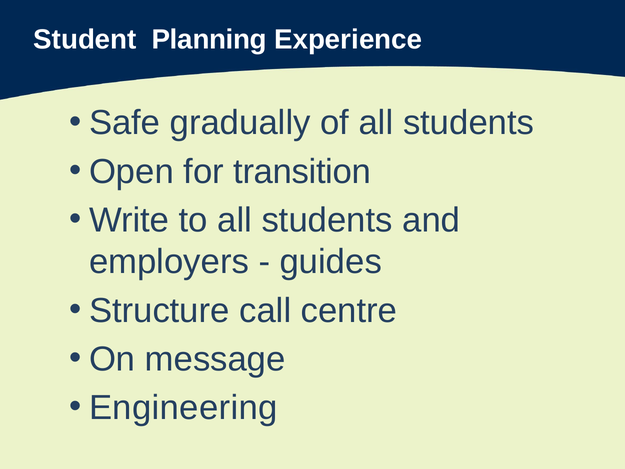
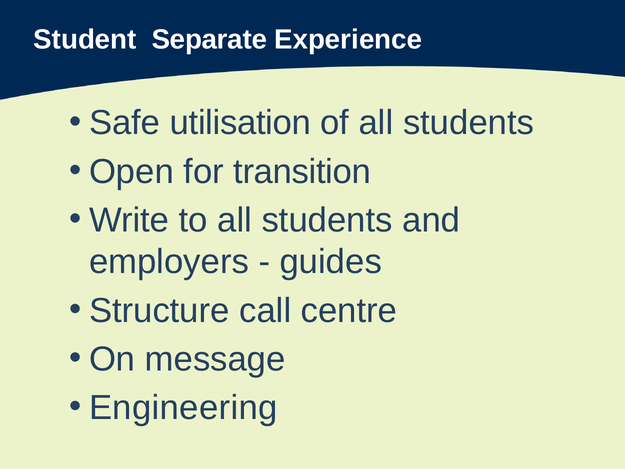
Planning: Planning -> Separate (209, 40)
gradually: gradually -> utilisation (240, 123)
